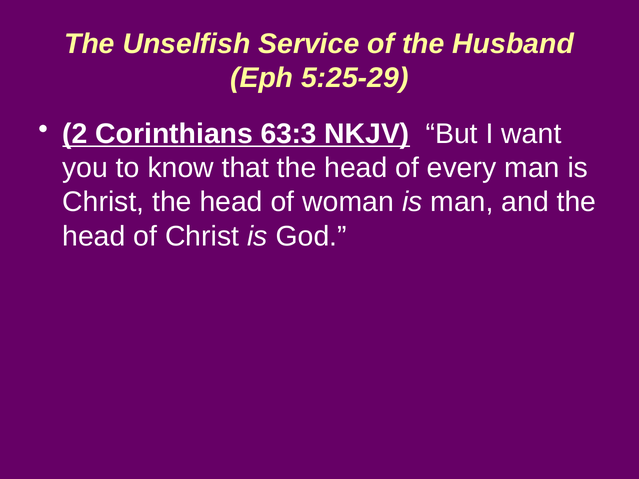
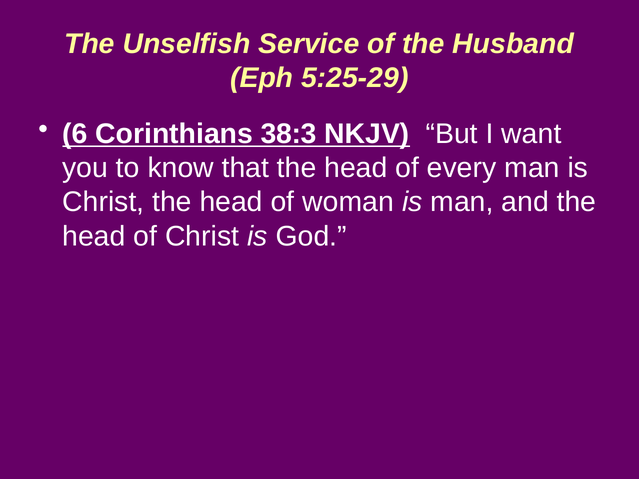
2: 2 -> 6 (75, 134)
63:3: 63:3 -> 38:3 (289, 134)
